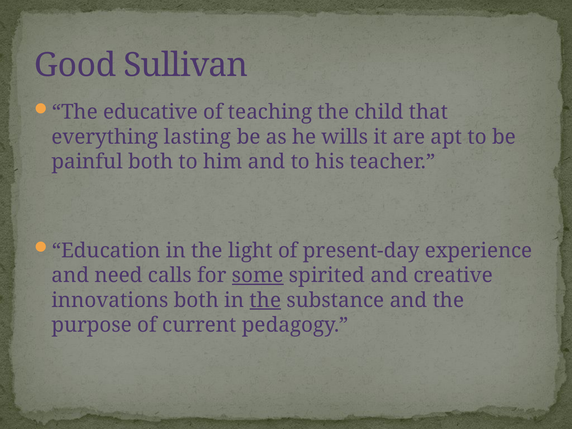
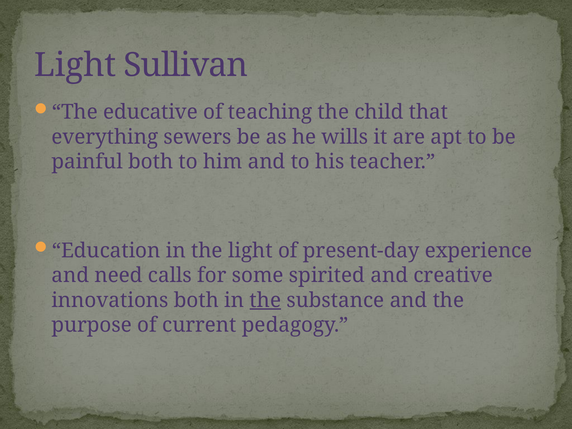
Good: Good -> Light (75, 65)
lasting: lasting -> sewers (198, 137)
some underline: present -> none (258, 275)
